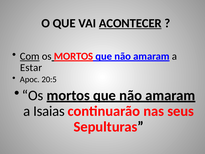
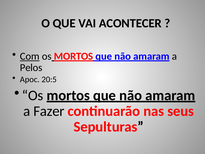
ACONTECER underline: present -> none (130, 23)
Estar: Estar -> Pelos (31, 68)
Isaias: Isaias -> Fazer (49, 111)
